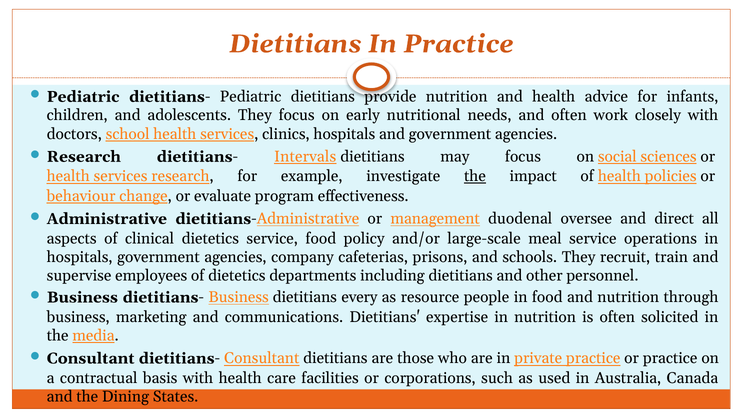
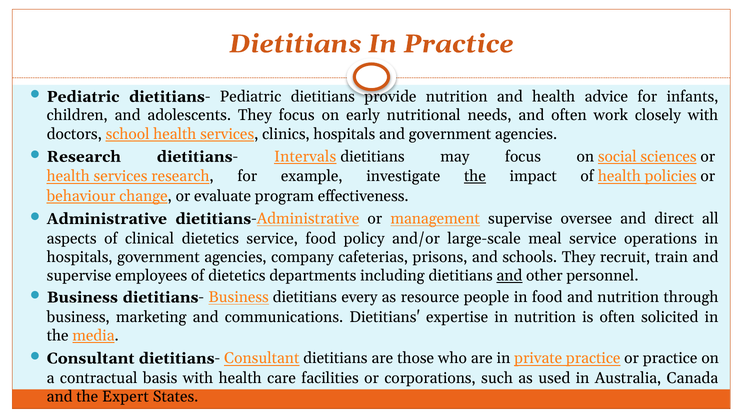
management duodenal: duodenal -> supervise (520, 219)
and underline: none -> present (509, 276)
Dining: Dining -> Expert (125, 397)
